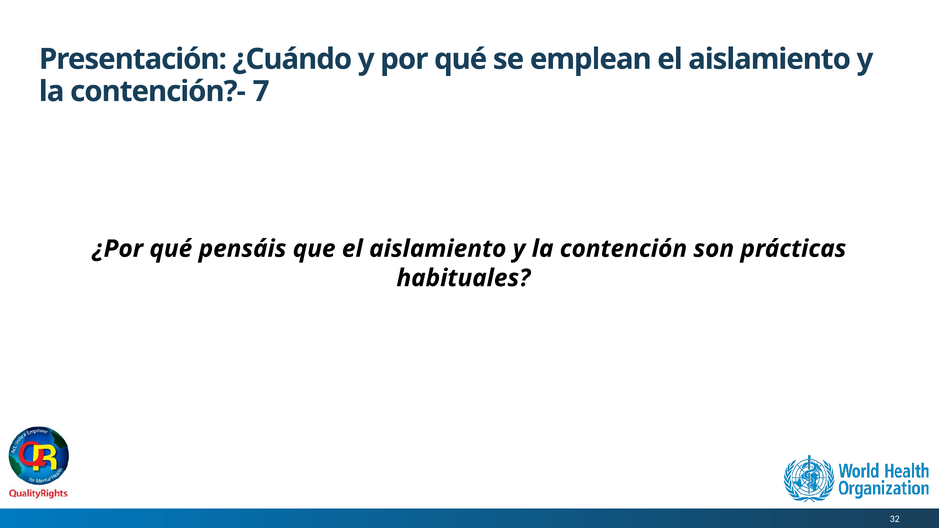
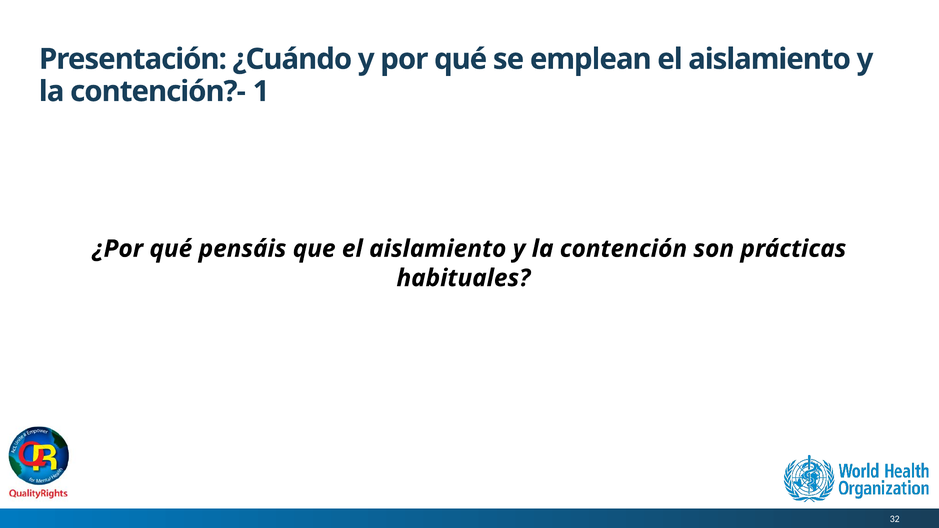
7: 7 -> 1 (261, 91)
